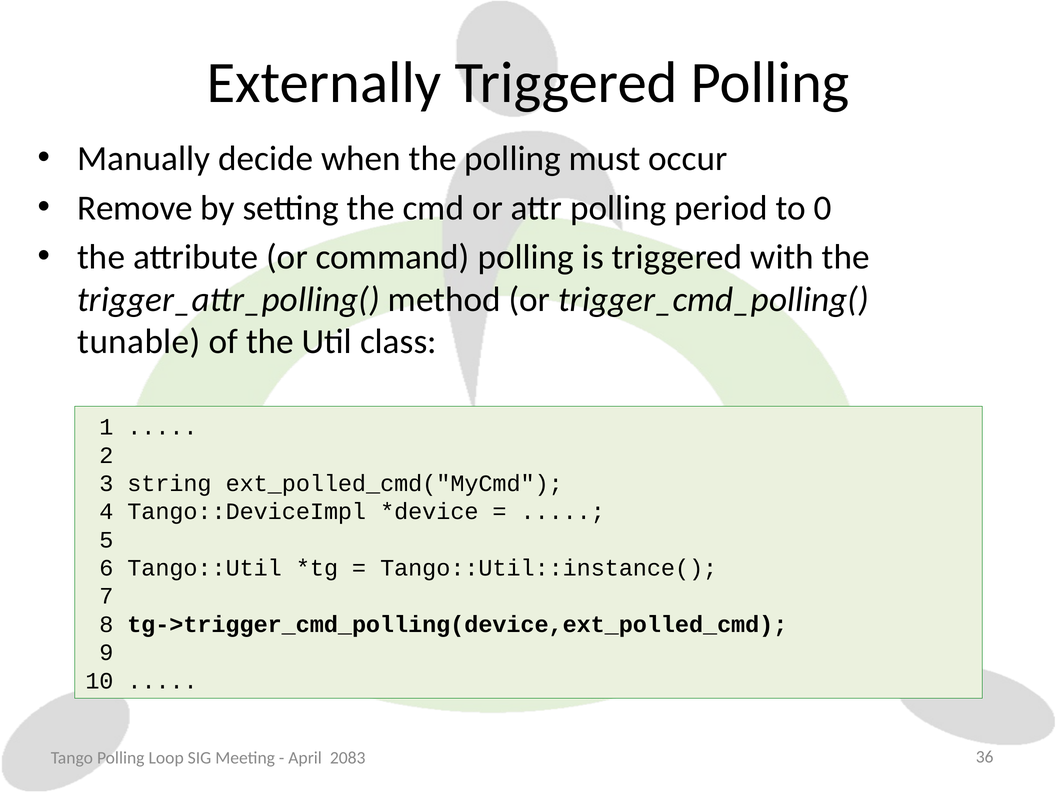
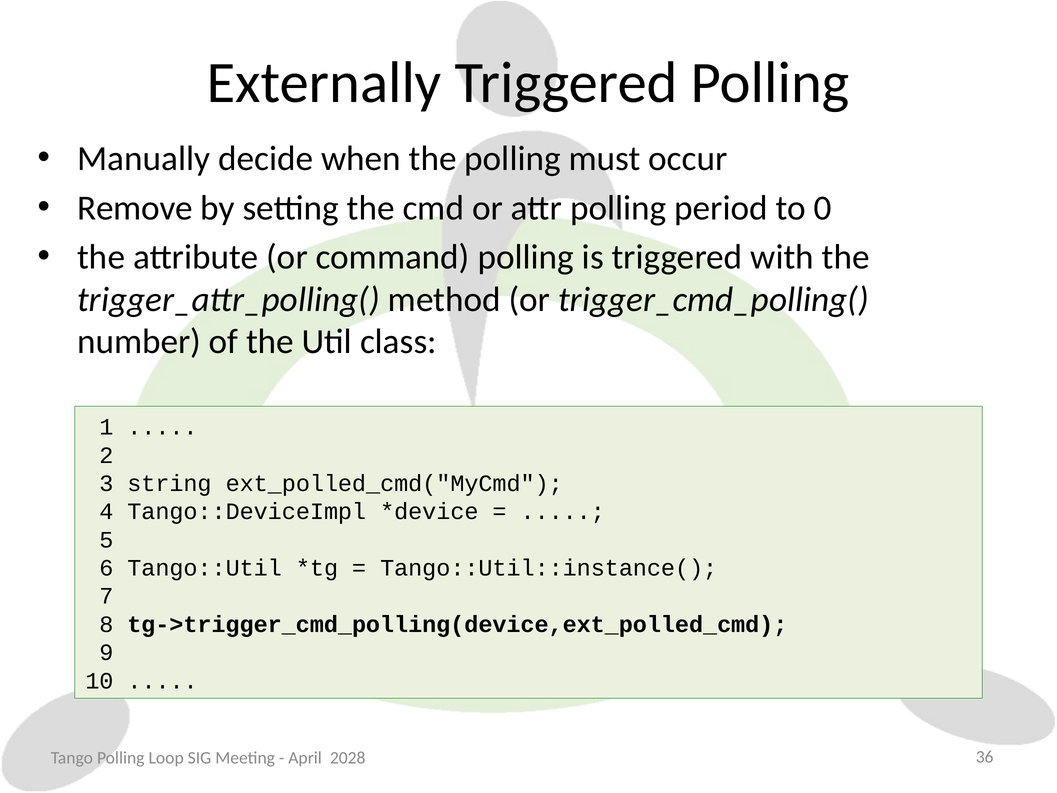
tunable: tunable -> number (139, 342)
2083: 2083 -> 2028 (348, 758)
